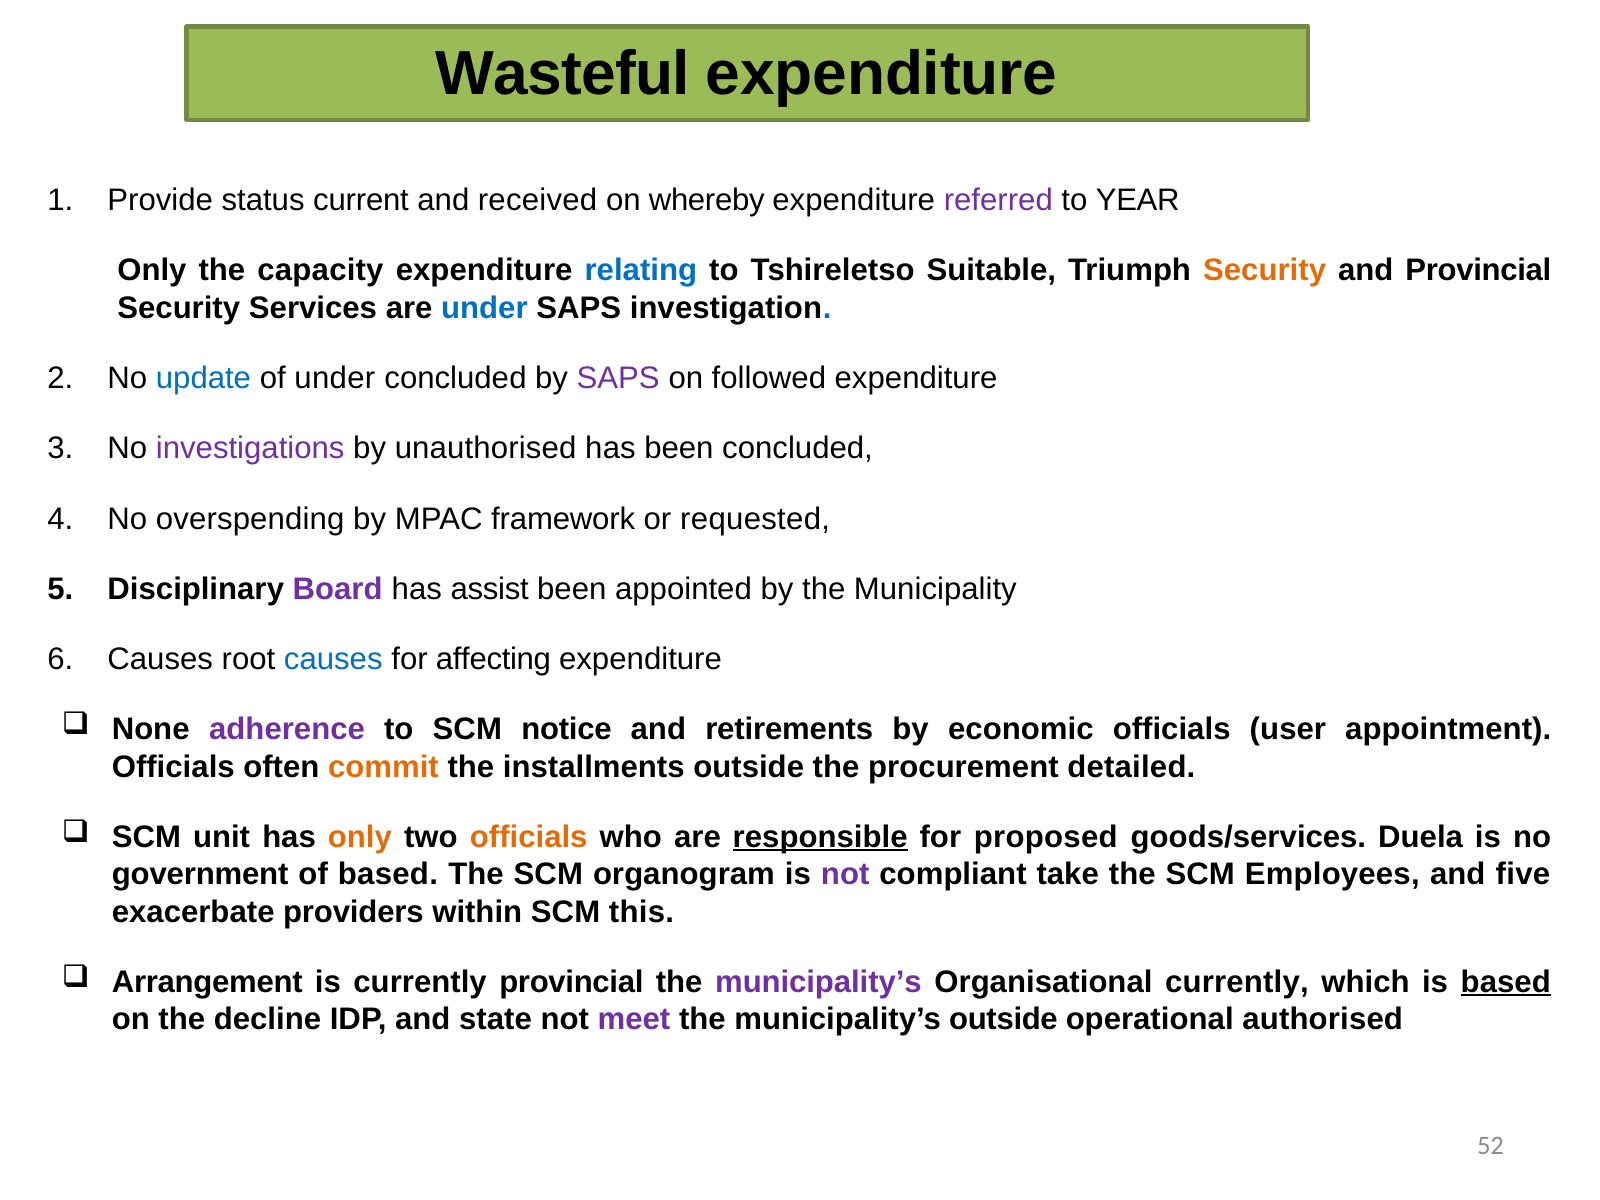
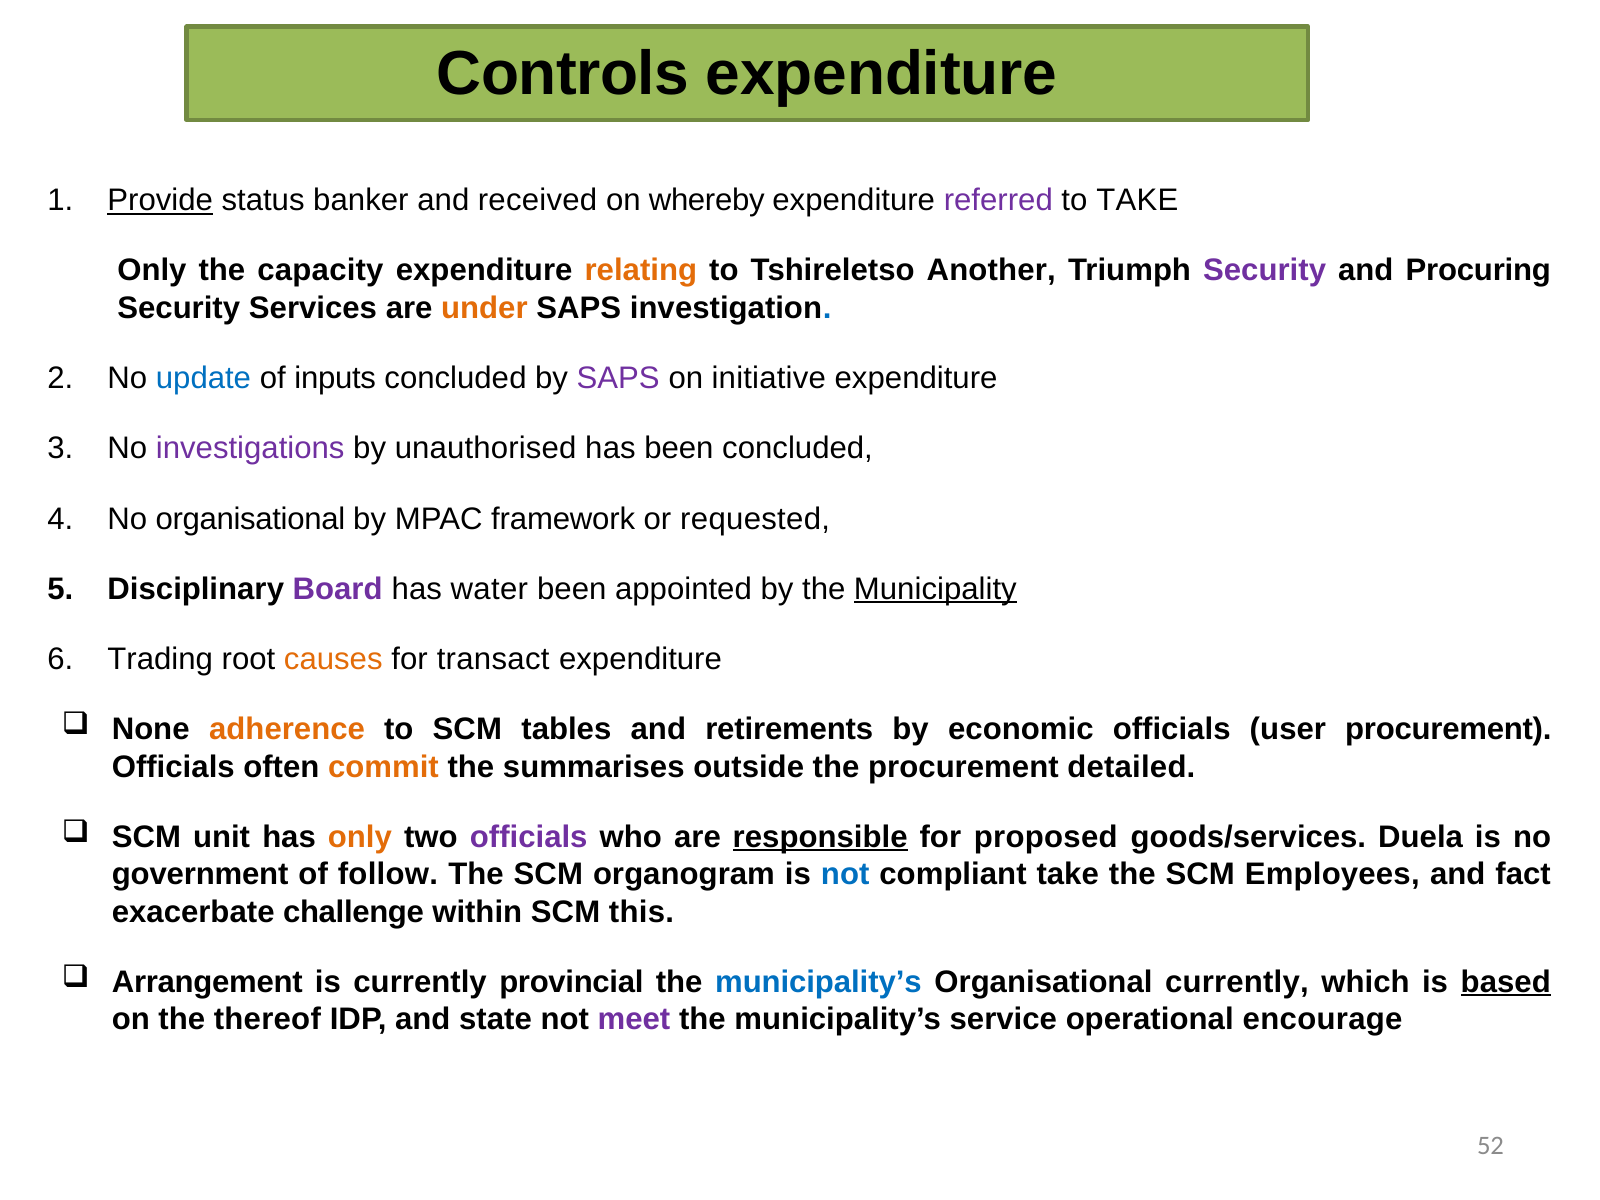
Wasteful: Wasteful -> Controls (563, 74)
Provide underline: none -> present (160, 200)
current: current -> banker (361, 200)
to YEAR: YEAR -> TAKE (1137, 200)
relating colour: blue -> orange (641, 271)
Suitable: Suitable -> Another (991, 271)
Security colour: orange -> purple (1265, 271)
and Provincial: Provincial -> Procuring (1478, 271)
under colour: blue -> orange (484, 308)
of under: under -> inputs (335, 378)
followed: followed -> initiative (769, 378)
No overspending: overspending -> organisational (250, 519)
assist: assist -> water (489, 589)
Municipality underline: none -> present (935, 589)
Causes: Causes -> Trading (160, 659)
causes colour: blue -> orange (333, 659)
affecting: affecting -> transact (493, 659)
adherence colour: purple -> orange (287, 729)
notice: notice -> tables (566, 729)
user appointment: appointment -> procurement (1448, 729)
installments: installments -> summarises (594, 767)
officials colour: orange -> purple (529, 837)
of based: based -> follow (388, 874)
not colour: purple -> blue (845, 874)
five: five -> fact (1523, 874)
providers: providers -> challenge (354, 912)
municipality’s colour: purple -> blue (818, 982)
decline: decline -> thereof (267, 1019)
municipality’s outside: outside -> service (1003, 1019)
authorised: authorised -> encourage (1323, 1019)
